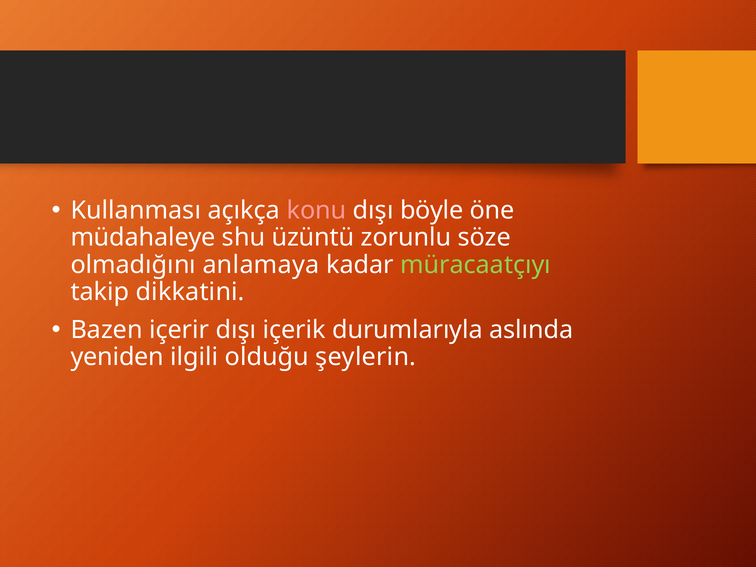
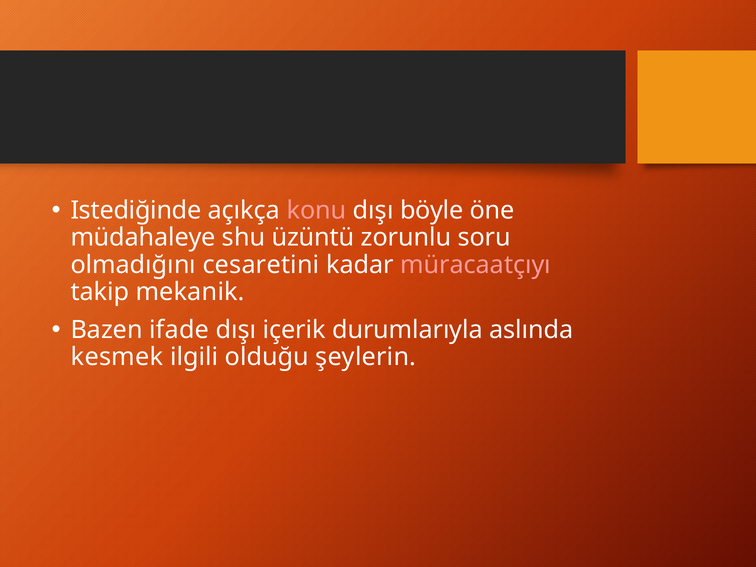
Kullanması: Kullanması -> Istediğinde (136, 210)
söze: söze -> soru (484, 238)
anlamaya: anlamaya -> cesaretini (261, 265)
müracaatçıyı colour: light green -> pink (476, 265)
dikkatini: dikkatini -> mekanik (190, 292)
içerir: içerir -> ifade (179, 330)
yeniden: yeniden -> kesmek (117, 357)
